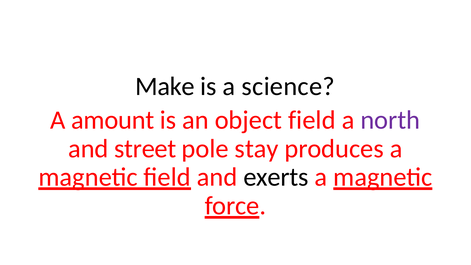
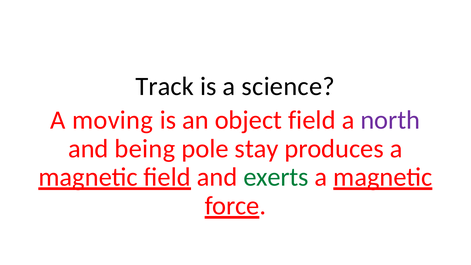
Make: Make -> Track (165, 86)
amount: amount -> moving (113, 120)
street: street -> being (145, 149)
exerts colour: black -> green (276, 177)
